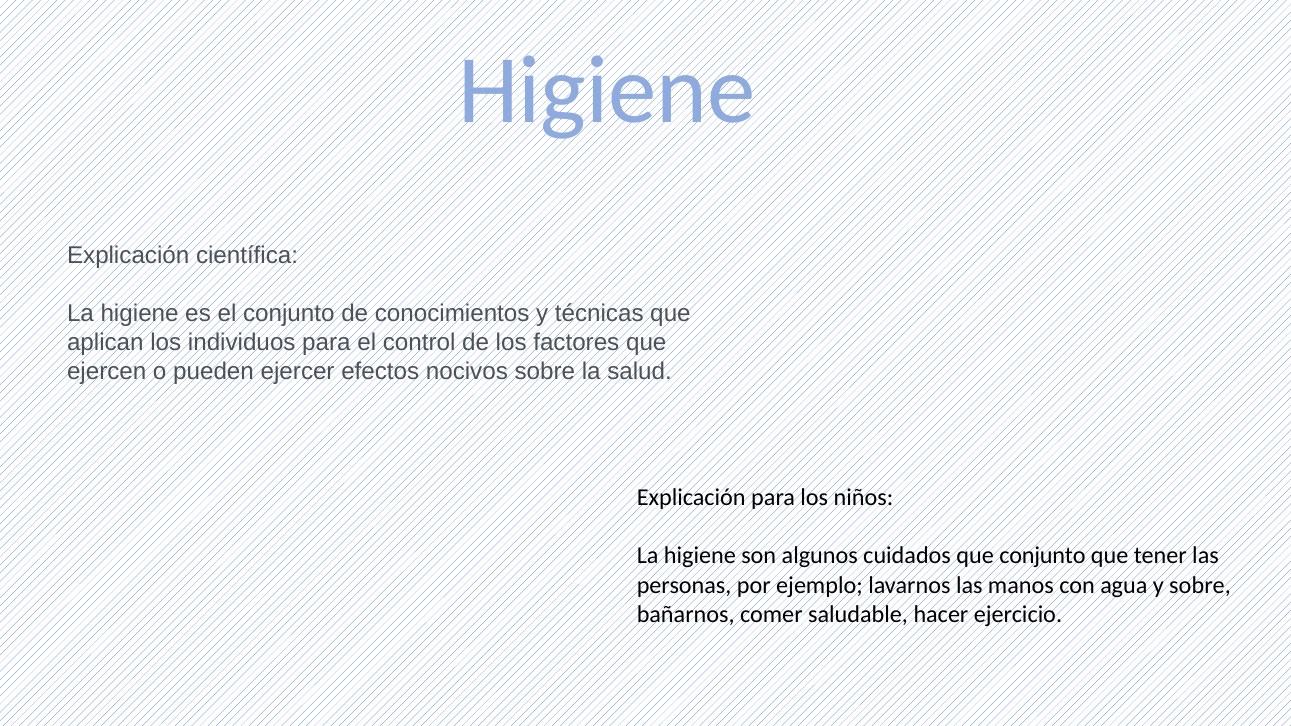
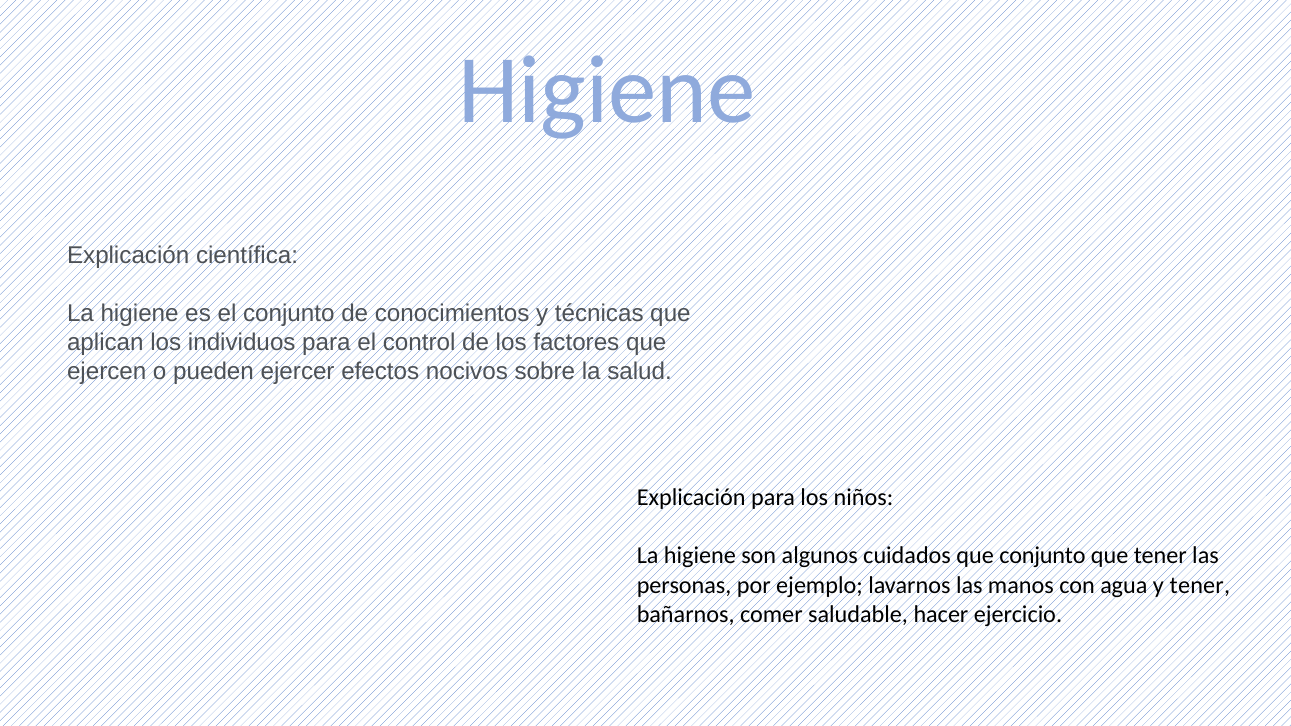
y sobre: sobre -> tener (1200, 585)
